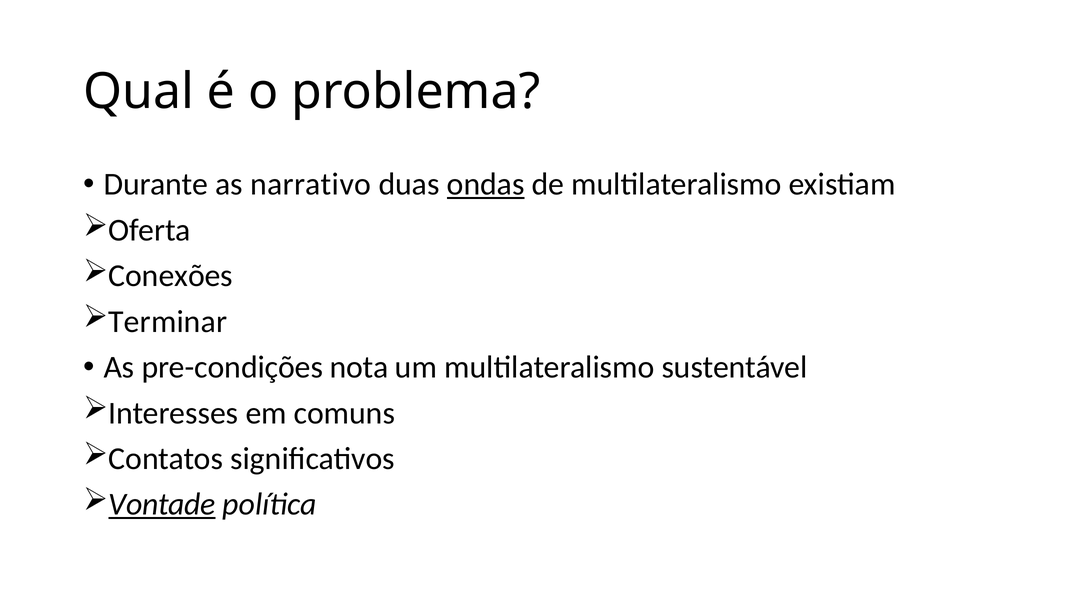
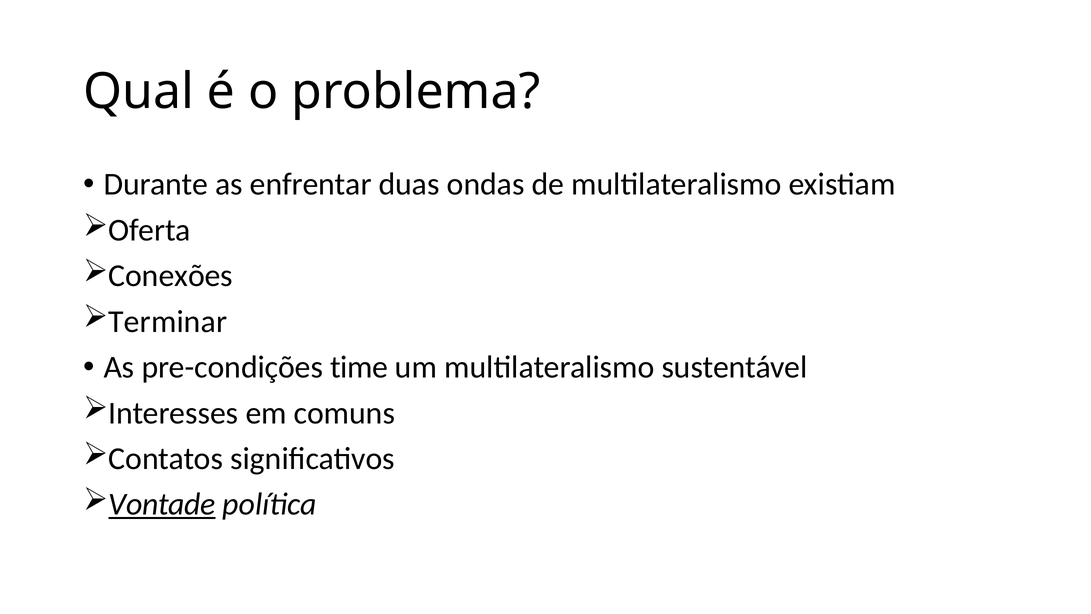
narrativo: narrativo -> enfrentar (311, 184)
ondas underline: present -> none (486, 184)
nota: nota -> time (359, 367)
